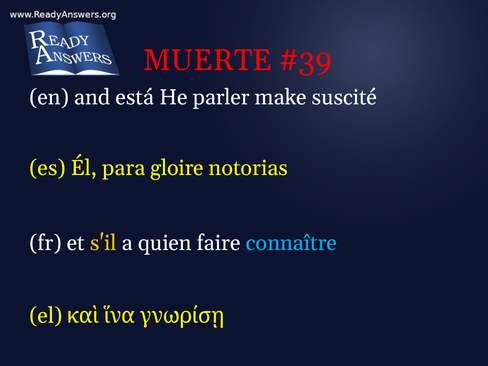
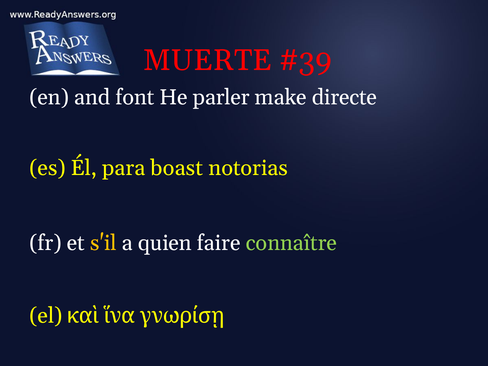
está: está -> font (135, 97)
suscité: suscité -> directe (345, 97)
gloire: gloire -> boast (177, 168)
connaître colour: light blue -> light green (291, 243)
